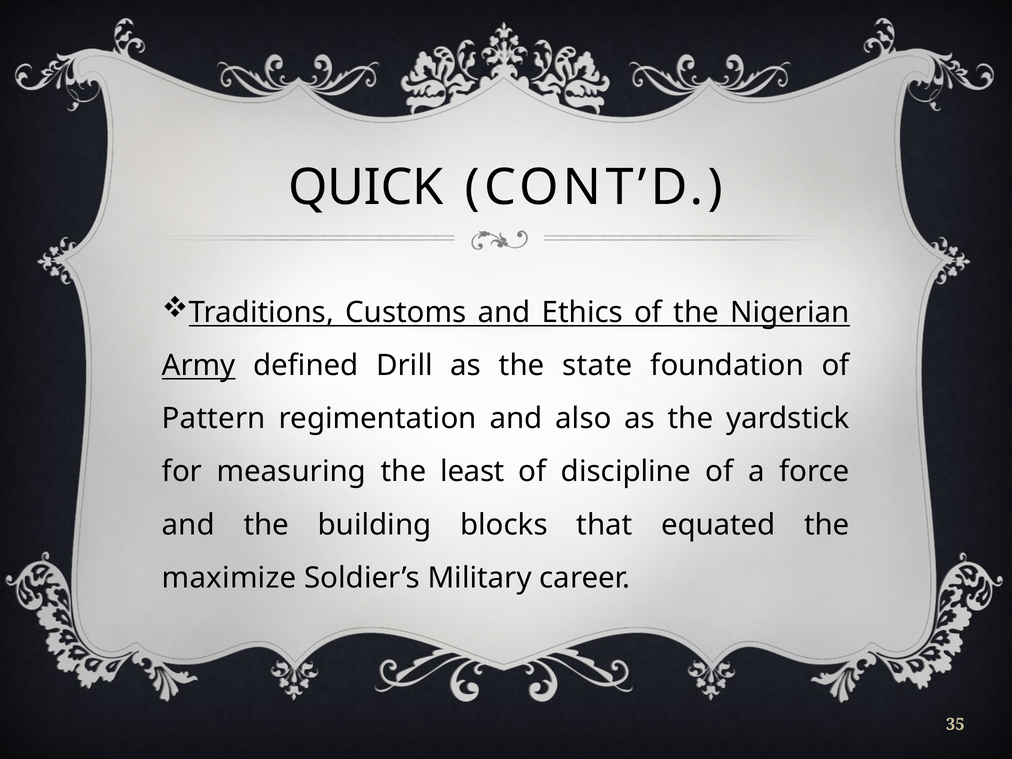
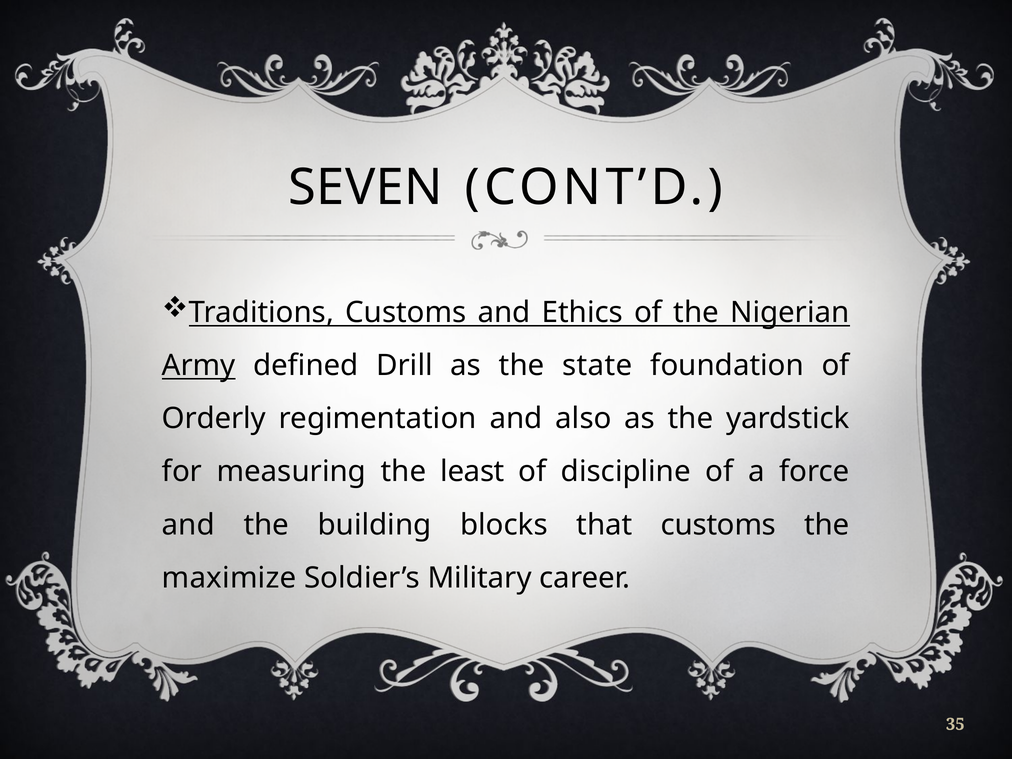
QUICK: QUICK -> SEVEN (366, 187)
Pattern: Pattern -> Orderly (214, 419)
that equated: equated -> customs (718, 525)
